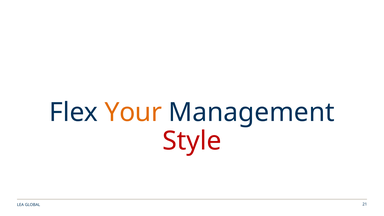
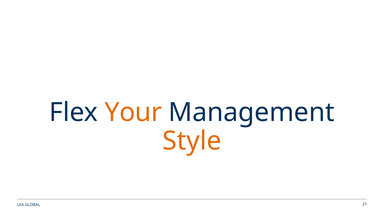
Style colour: red -> orange (192, 141)
